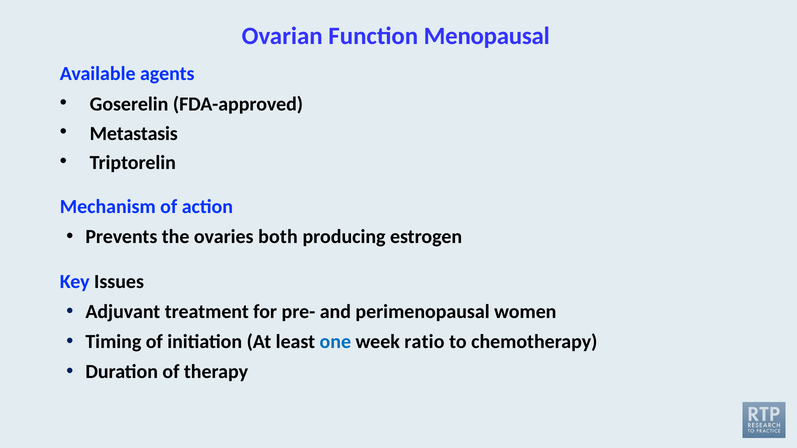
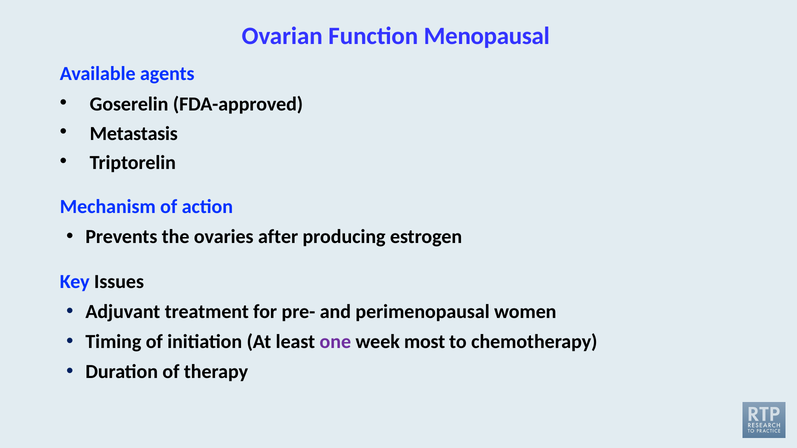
both: both -> after (278, 237)
one colour: blue -> purple (335, 342)
ratio: ratio -> most (425, 342)
